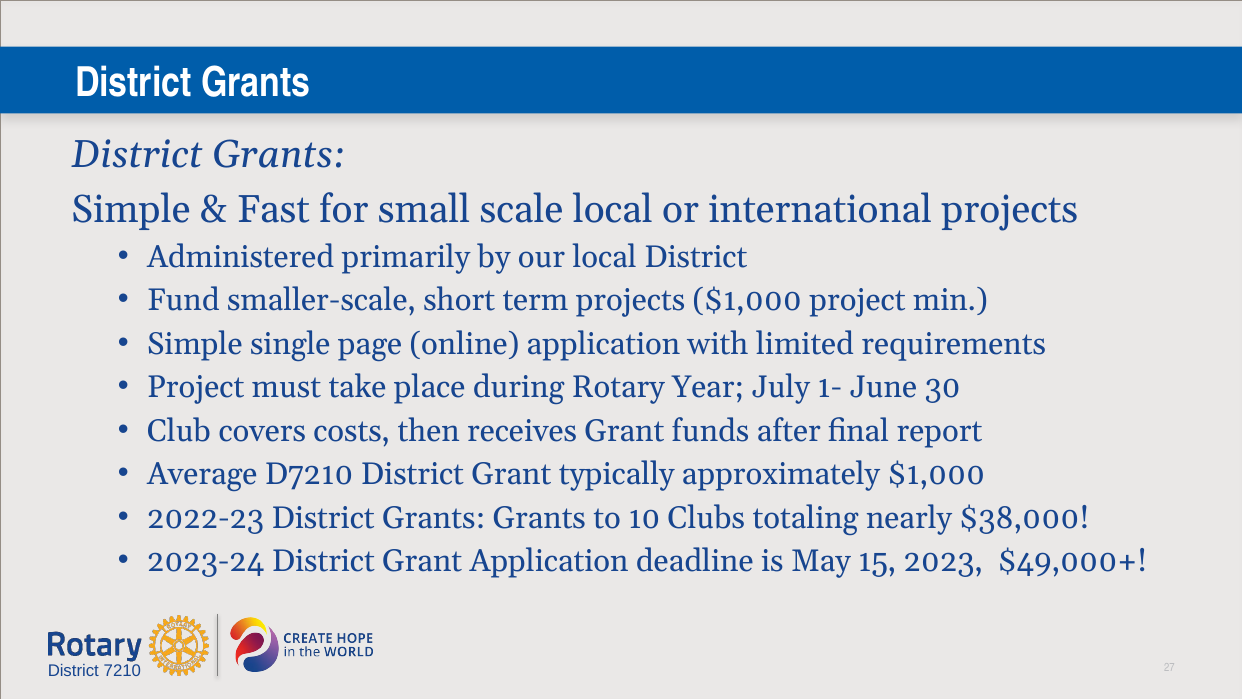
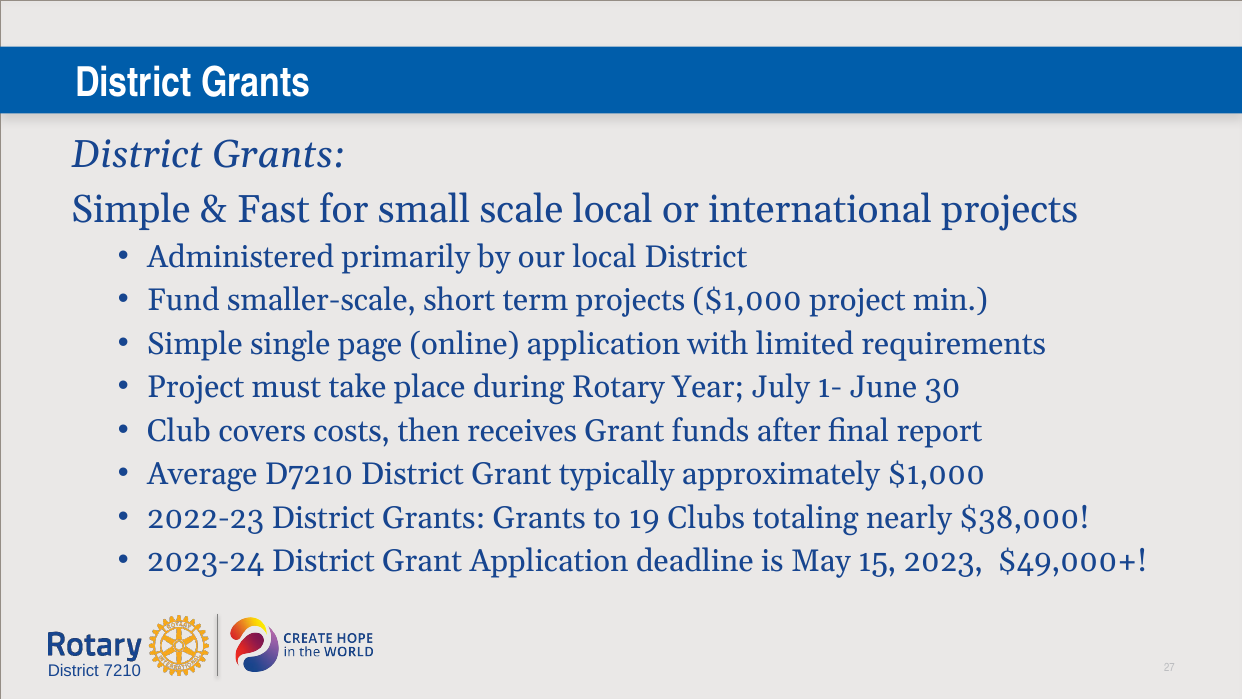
10: 10 -> 19 (644, 518)
